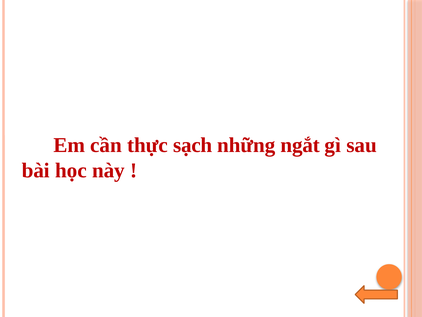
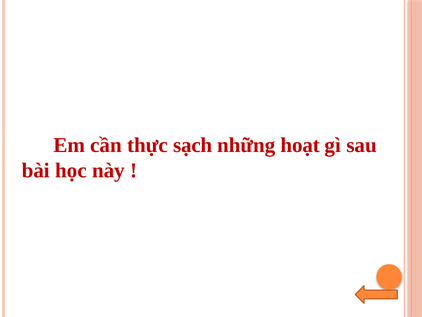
ngắt: ngắt -> hoạt (300, 145)
